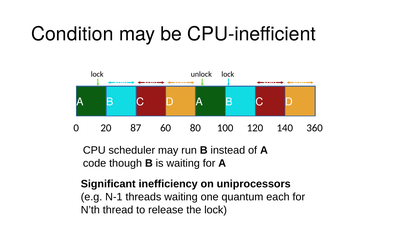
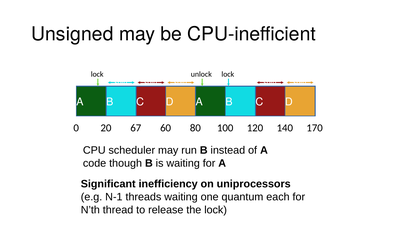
Condition: Condition -> Unsigned (72, 34)
87: 87 -> 67 (136, 128)
360: 360 -> 170 (315, 128)
